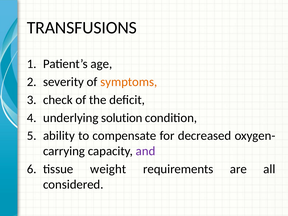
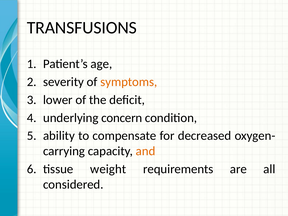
check: check -> lower (58, 100)
solution: solution -> concern (122, 118)
and colour: purple -> orange (146, 151)
